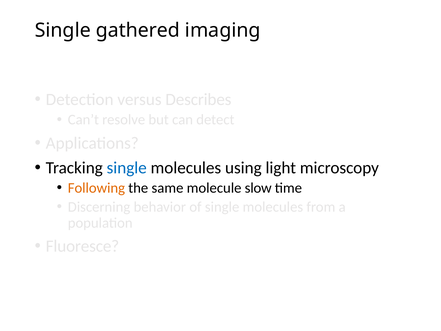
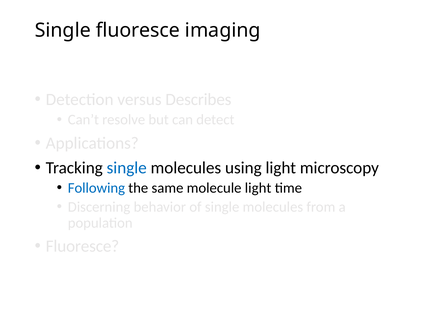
Single gathered: gathered -> fluoresce (138, 30)
Following colour: orange -> blue (96, 188)
molecule slow: slow -> light (258, 188)
